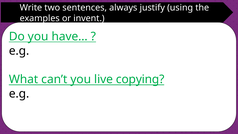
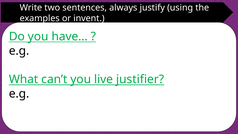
copying: copying -> justifier (140, 79)
